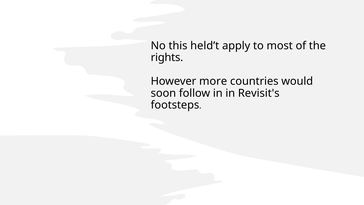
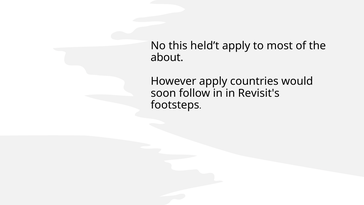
rights: rights -> about (167, 57)
However more: more -> apply (213, 81)
